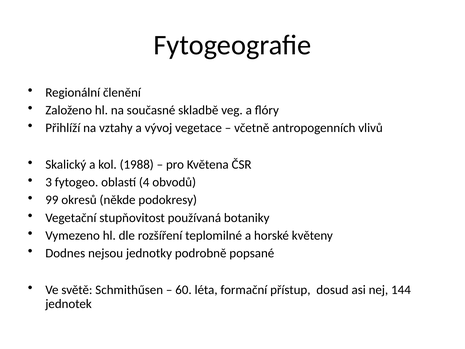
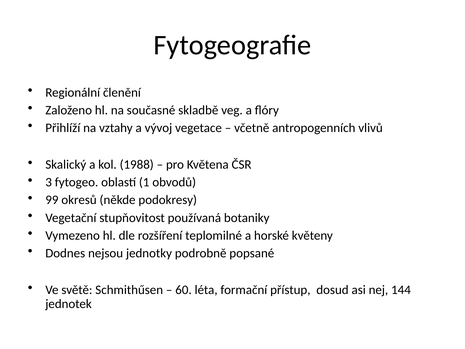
4: 4 -> 1 (144, 182)
